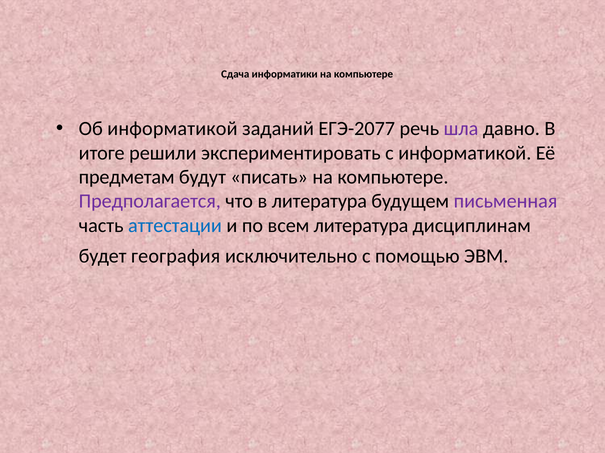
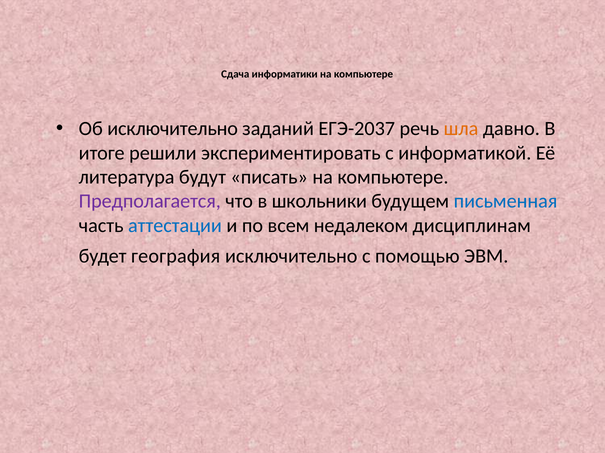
Об информатикой: информатикой -> исключительно (173, 129)
ЕГЭ-2077: ЕГЭ-2077 -> ЕГЭ-2037 (357, 129)
шла colour: purple -> orange (461, 129)
предметам: предметам -> литература (127, 177)
в литература: литература -> школьники (319, 202)
письменная colour: purple -> blue (506, 202)
всем литература: литература -> недалеком (361, 226)
